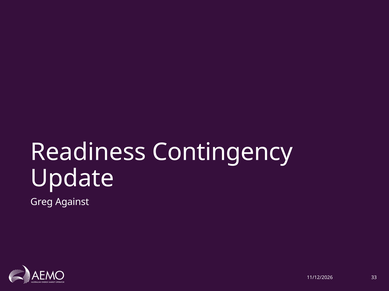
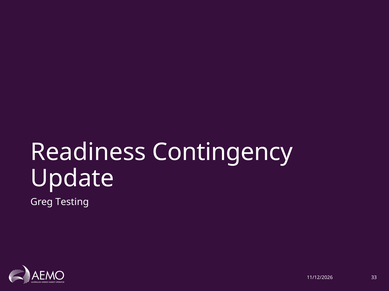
Against: Against -> Testing (72, 202)
